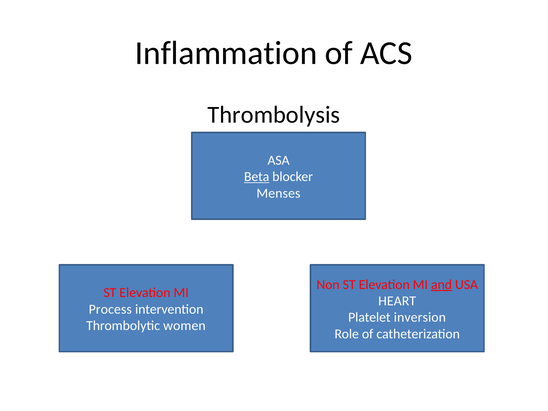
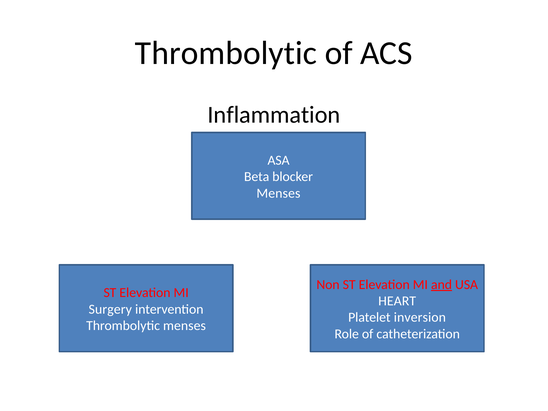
Inflammation: Inflammation -> Thrombolytic (226, 53)
Thrombolysis: Thrombolysis -> Inflammation (274, 115)
Beta underline: present -> none (257, 177)
Process: Process -> Surgery (110, 309)
Thrombolytic women: women -> menses (184, 326)
